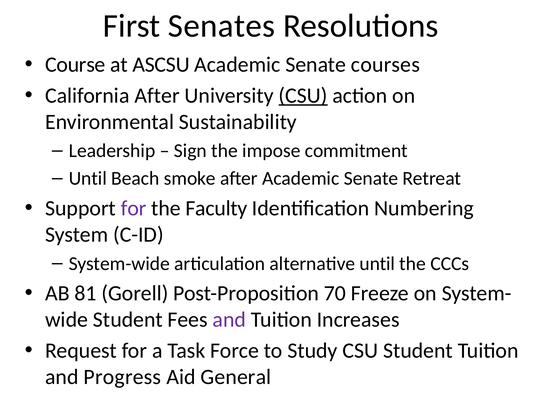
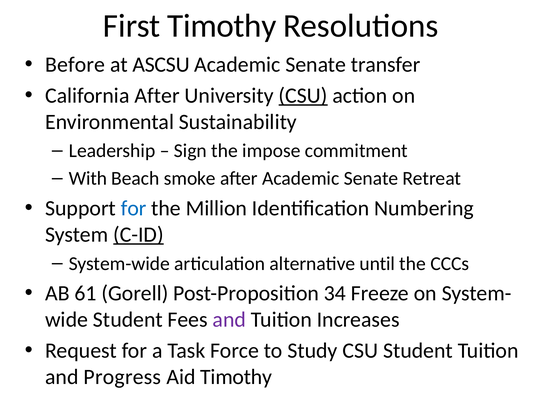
First Senates: Senates -> Timothy (222, 26)
Course: Course -> Before (75, 64)
courses: courses -> transfer (386, 64)
Until: Until -> With (88, 178)
for colour: purple -> blue (134, 208)
Faculty: Faculty -> Million (216, 208)
C-ID underline: none -> present (138, 234)
81: 81 -> 61 (86, 293)
70: 70 -> 34 (335, 293)
Aid General: General -> Timothy (236, 376)
